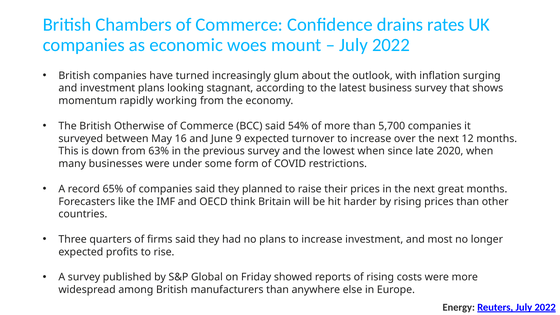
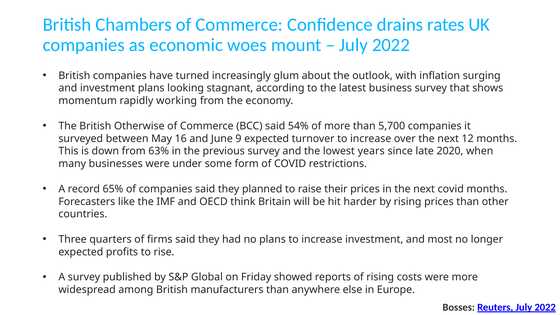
lowest when: when -> years (371, 151)
next great: great -> covid (451, 189)
Energy: Energy -> Bosses (459, 307)
